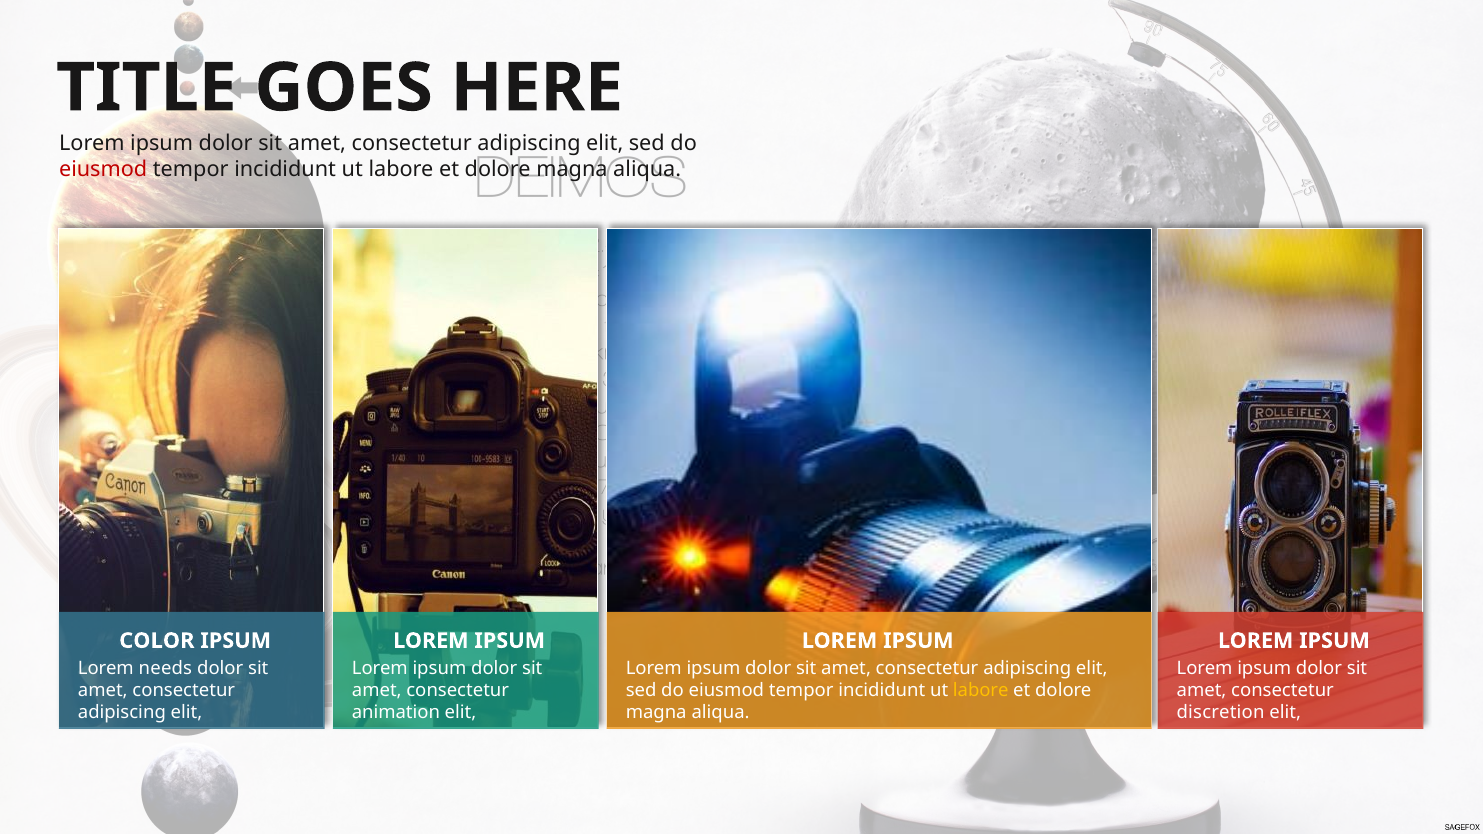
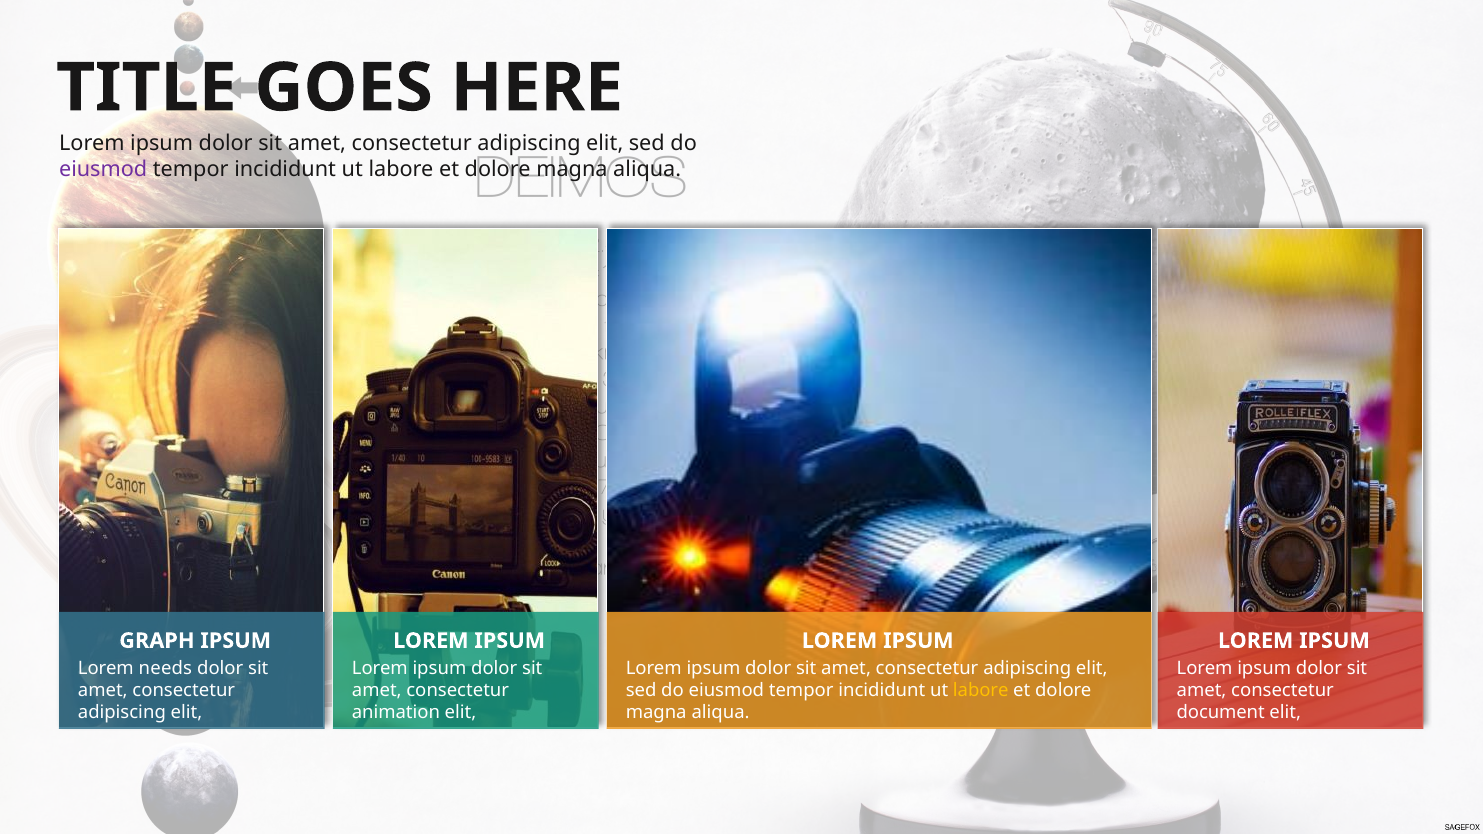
eiusmod colour: red -> purple (103, 169)
COLOR: COLOR -> GRAPH (157, 641)
discretion: discretion -> document (1221, 713)
